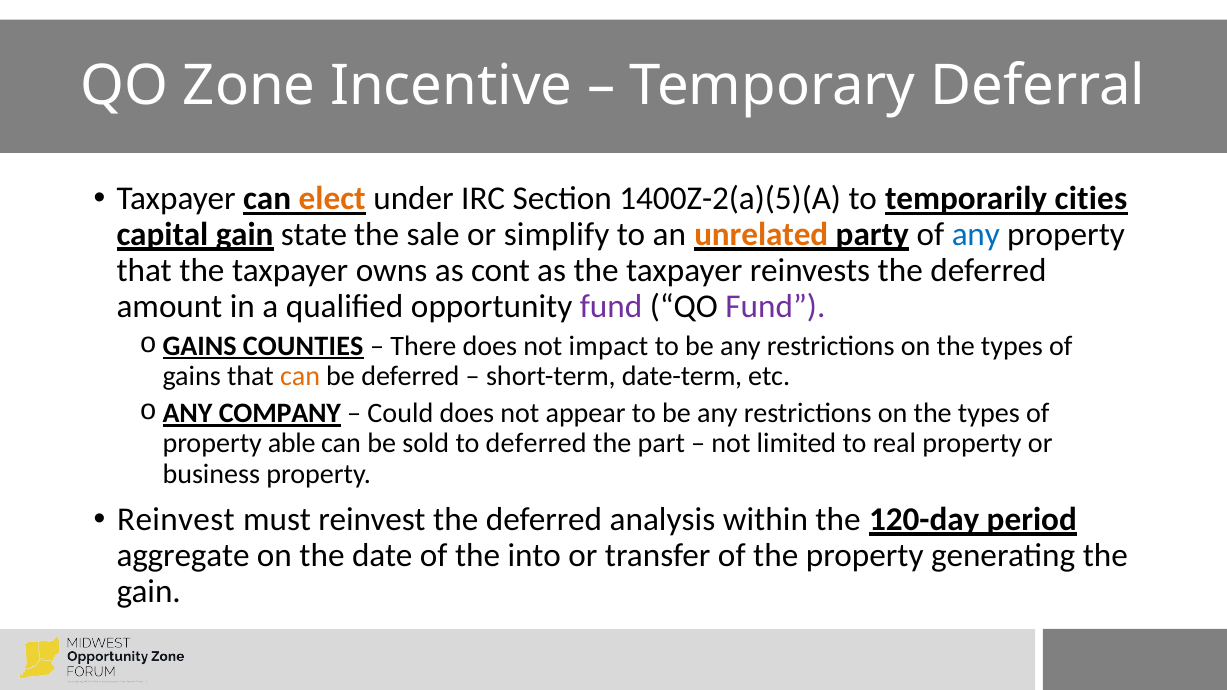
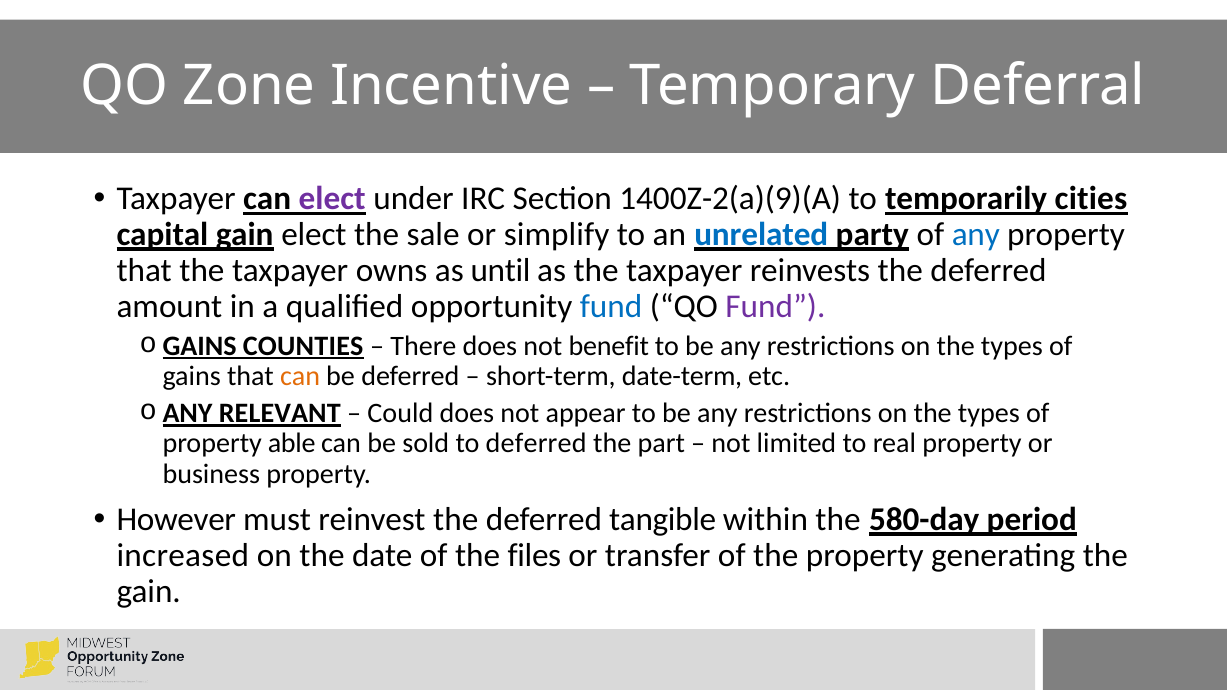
elect colour: orange -> purple (332, 199)
1400Z-2(a)(5)(A: 1400Z-2(a)(5)(A -> 1400Z-2(a)(9)(A (730, 199)
gain state: state -> elect (314, 235)
unrelated colour: orange -> blue (761, 235)
cont: cont -> until (501, 271)
fund colour: purple -> blue (611, 307)
impact: impact -> benefit (609, 346)
COMPANY: COMPANY -> RELEVANT (280, 413)
Reinvest: Reinvest -> However (176, 520)
analysis: analysis -> tangible (663, 520)
120-day: 120-day -> 580-day (924, 520)
aggregate: aggregate -> increased (183, 556)
into: into -> files (534, 556)
